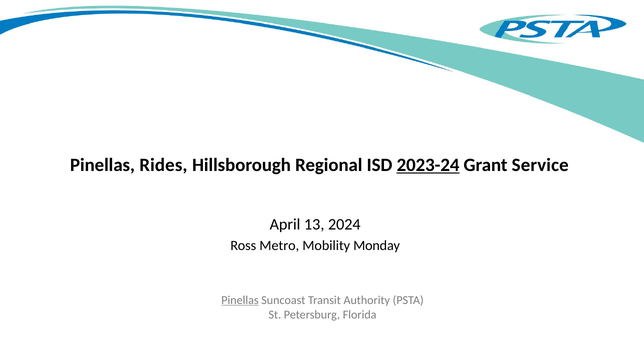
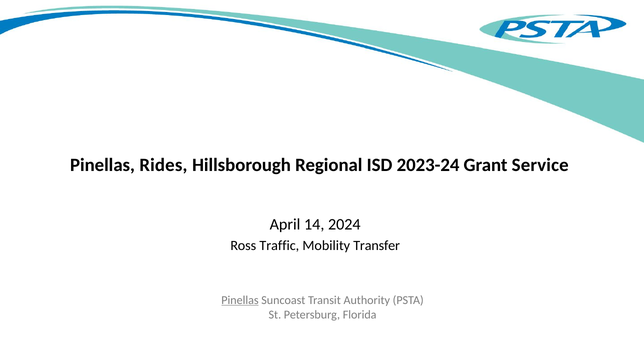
2023-24 underline: present -> none (428, 165)
13: 13 -> 14 (314, 225)
Metro: Metro -> Traffic (279, 246)
Monday: Monday -> Transfer (377, 246)
